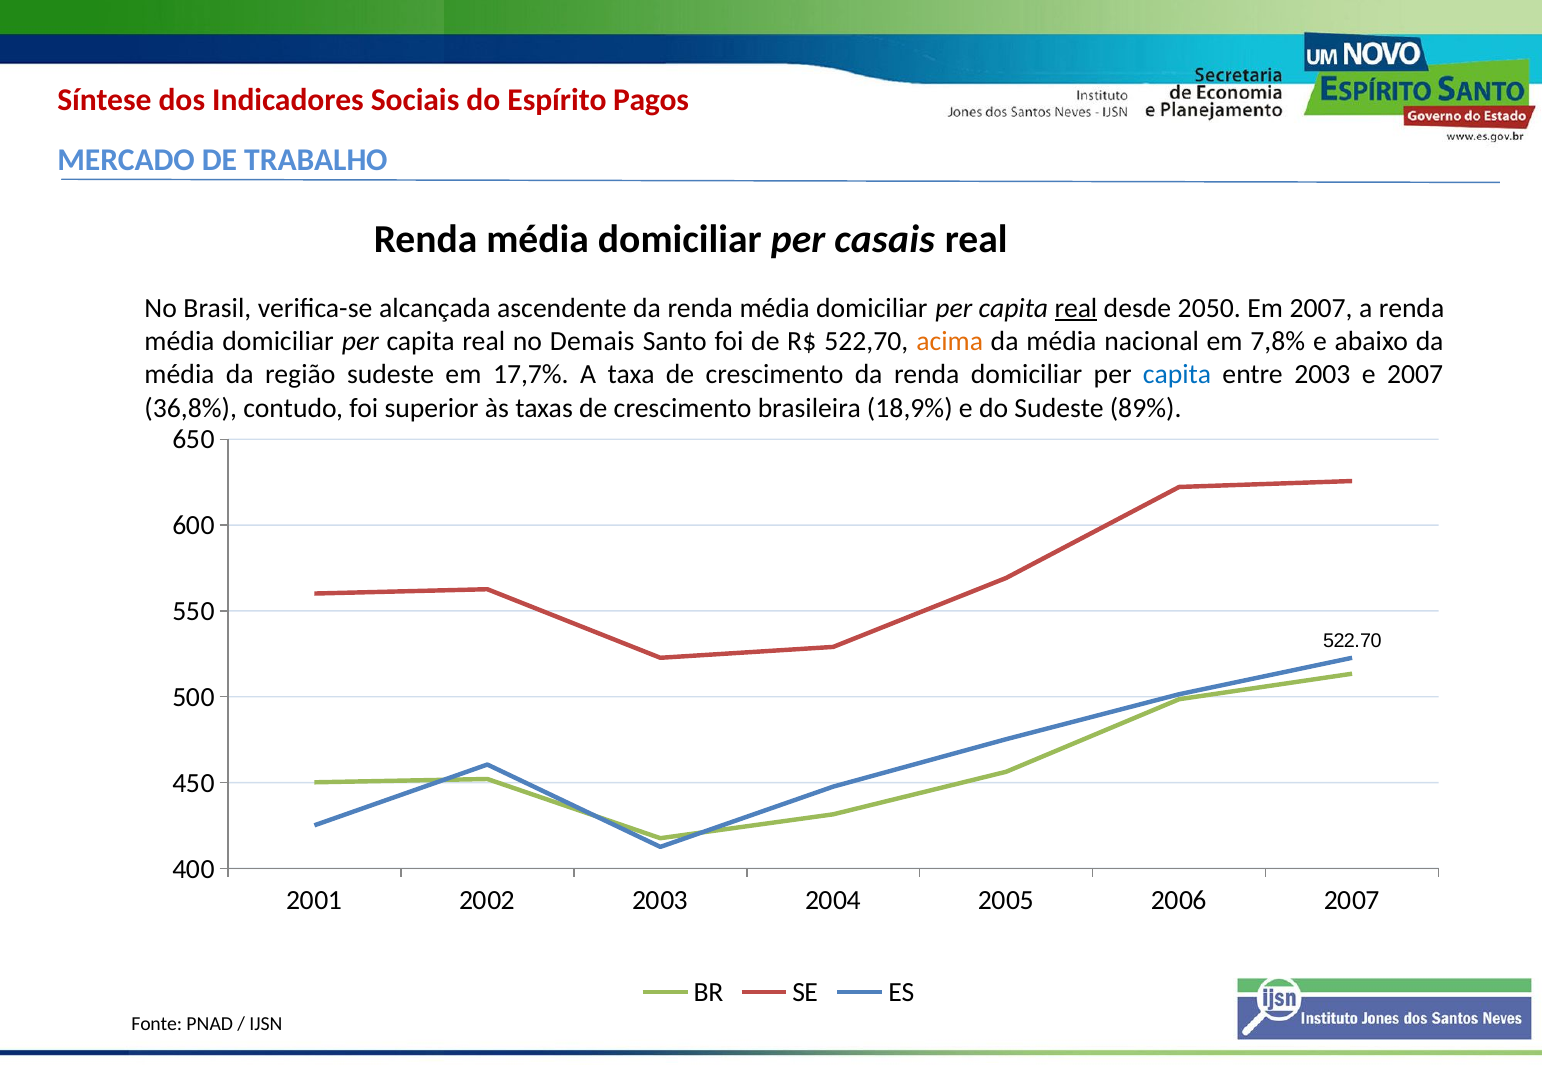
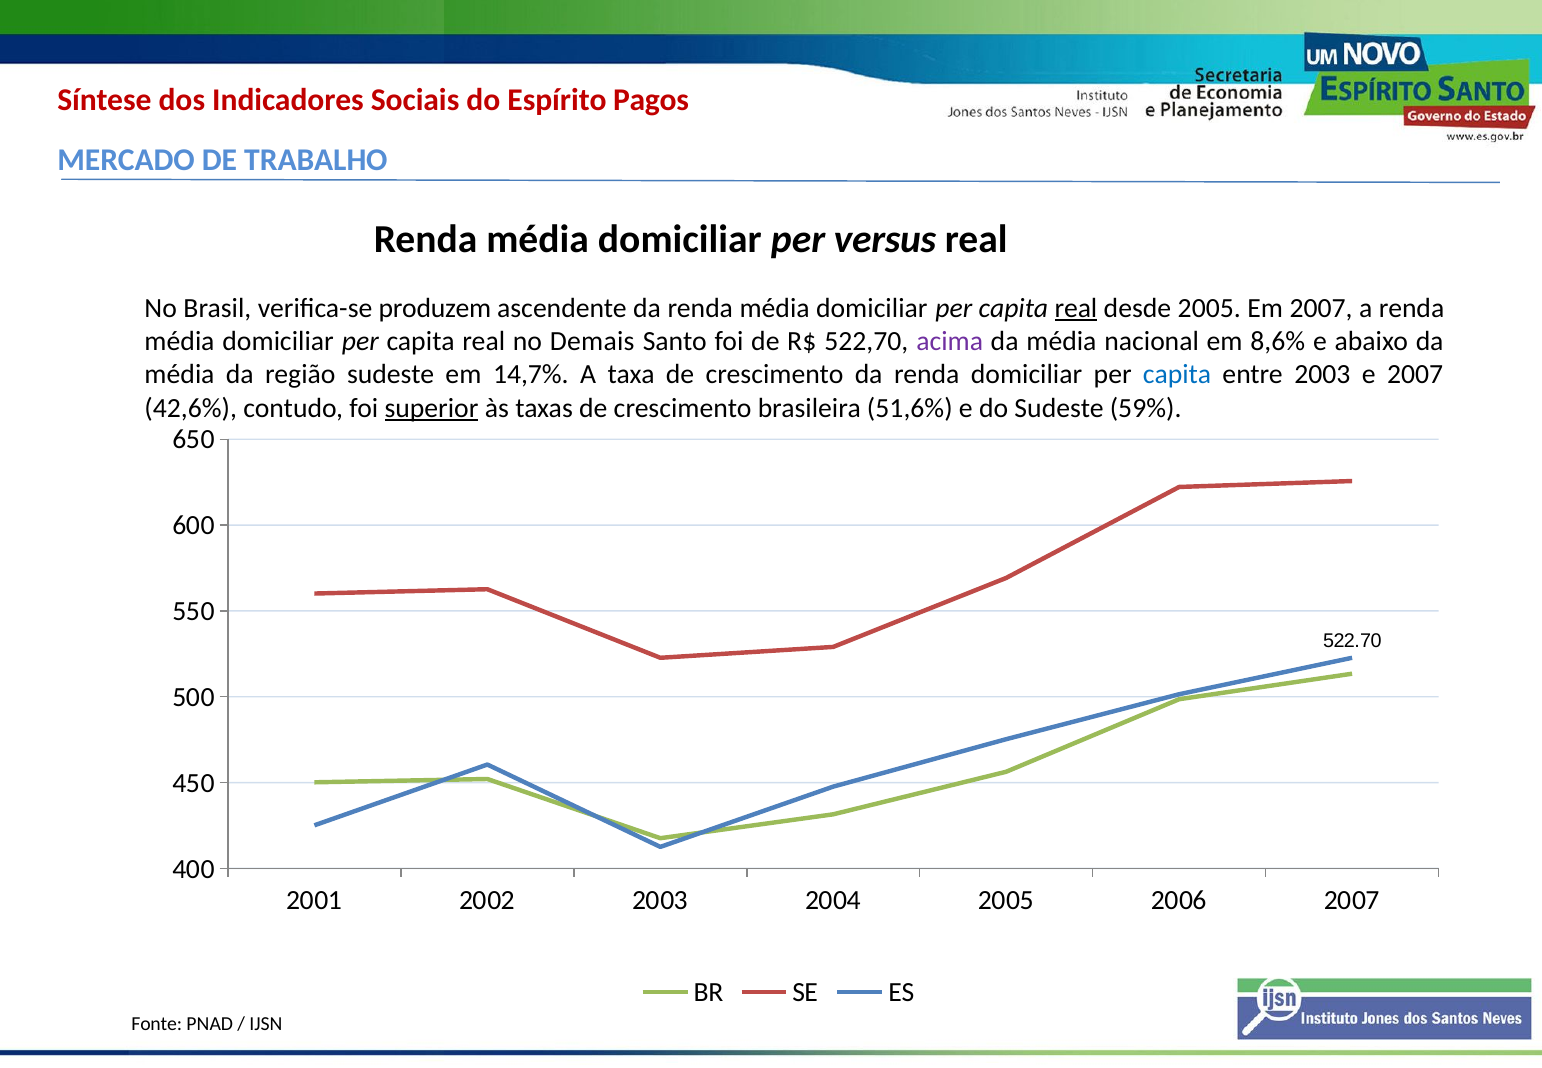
casais: casais -> versus (885, 239)
alcançada: alcançada -> produzem (435, 308)
desde 2050: 2050 -> 2005 (1209, 308)
acima colour: orange -> purple (950, 341)
7,8%: 7,8% -> 8,6% (1278, 341)
17,7%: 17,7% -> 14,7% (531, 375)
36,8%: 36,8% -> 42,6% (191, 408)
superior underline: none -> present (431, 408)
18,9%: 18,9% -> 51,6% (910, 408)
89%: 89% -> 59% (1146, 408)
